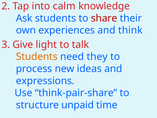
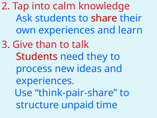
think: think -> learn (130, 30)
light: light -> than (46, 45)
Students colour: orange -> red (37, 57)
expressions: expressions -> experiences (45, 81)
